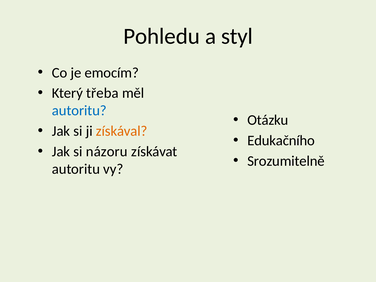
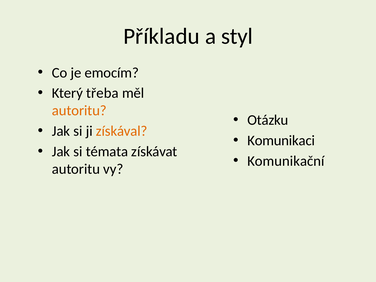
Pohledu: Pohledu -> Příkladu (162, 36)
autoritu colour: blue -> orange (79, 111)
Edukačního: Edukačního -> Komunikaci (281, 141)
názoru: názoru -> témata (107, 152)
Srozumitelně: Srozumitelně -> Komunikační (286, 161)
